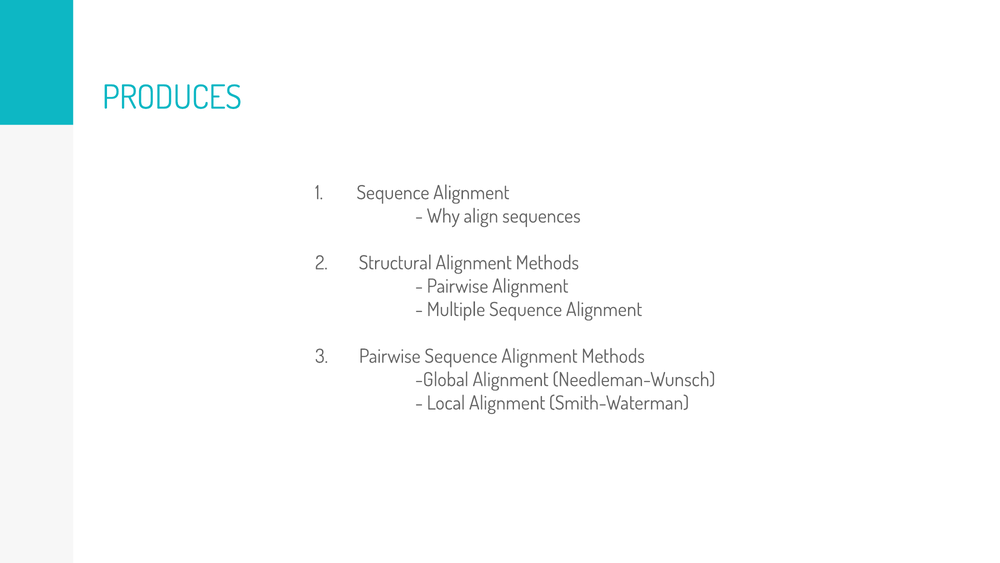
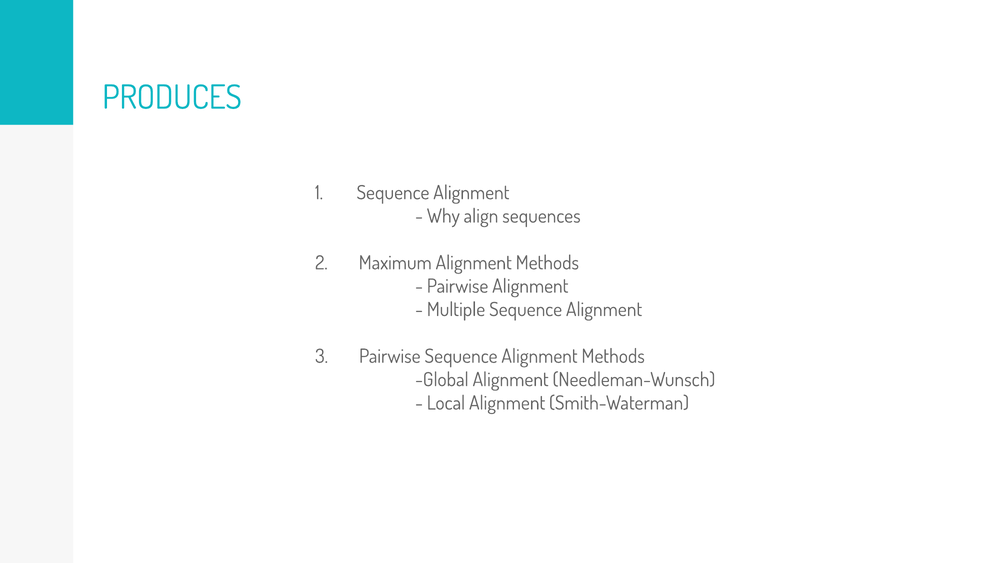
Structural: Structural -> Maximum (395, 263)
